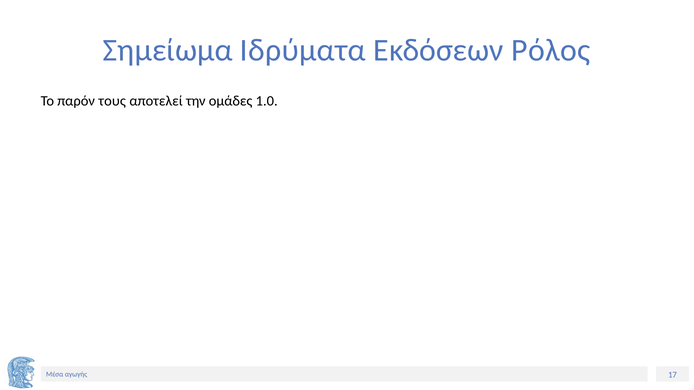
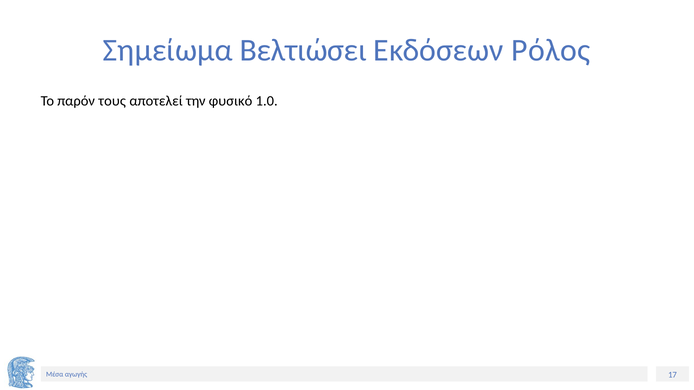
Ιδρύματα: Ιδρύματα -> Βελτιώσει (303, 50)
ομάδες: ομάδες -> φυσικό (231, 101)
